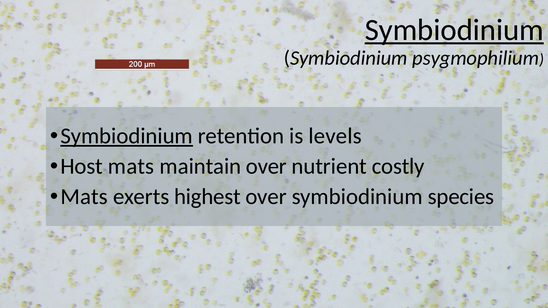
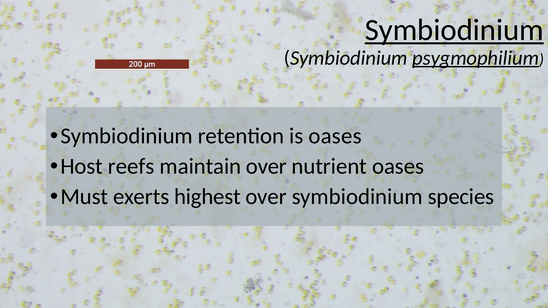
psygmophilium underline: none -> present (476, 58)
Symbiodinium underline: present -> none (127, 136)
is levels: levels -> oases (335, 136)
Host mats: mats -> reefs (131, 167)
nutrient costly: costly -> oases (398, 167)
Mats: Mats -> Must (84, 197)
